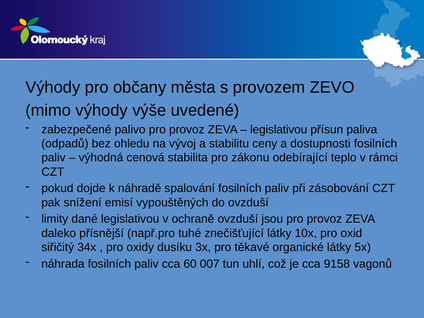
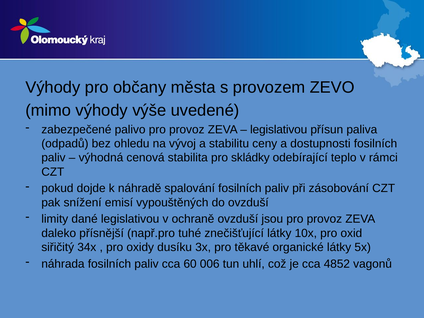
zákonu: zákonu -> skládky (250, 158)
007: 007 -> 006 (210, 264)
9158: 9158 -> 4852 (337, 264)
